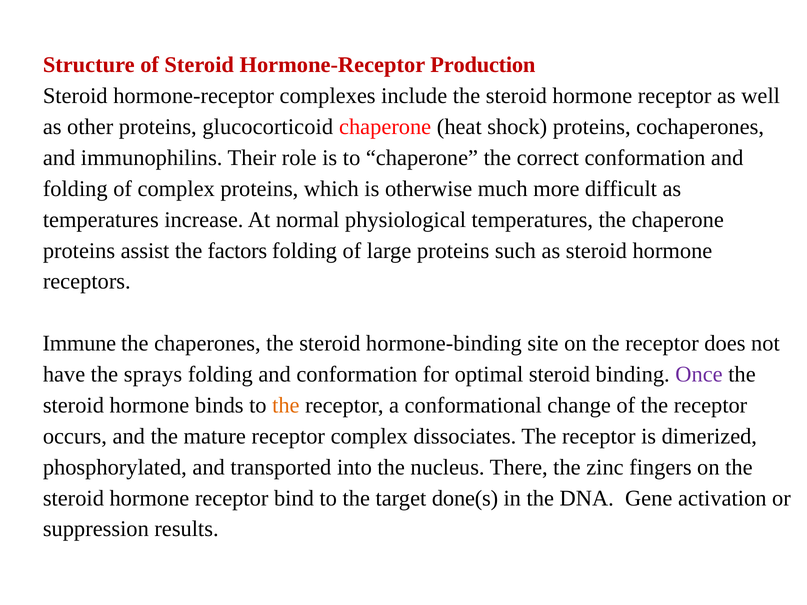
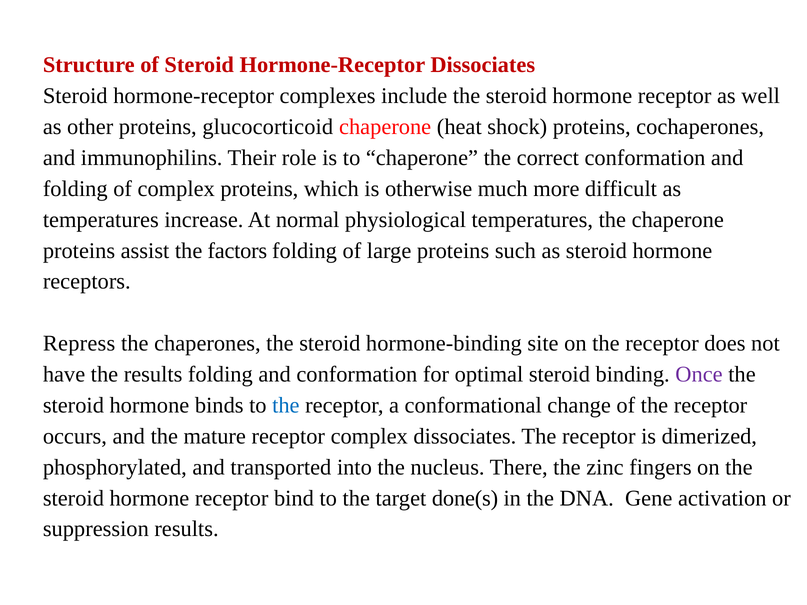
Hormone-Receptor Production: Production -> Dissociates (483, 65)
Immune: Immune -> Repress (79, 344)
the sprays: sprays -> results (153, 375)
the colour: orange -> blue (286, 405)
